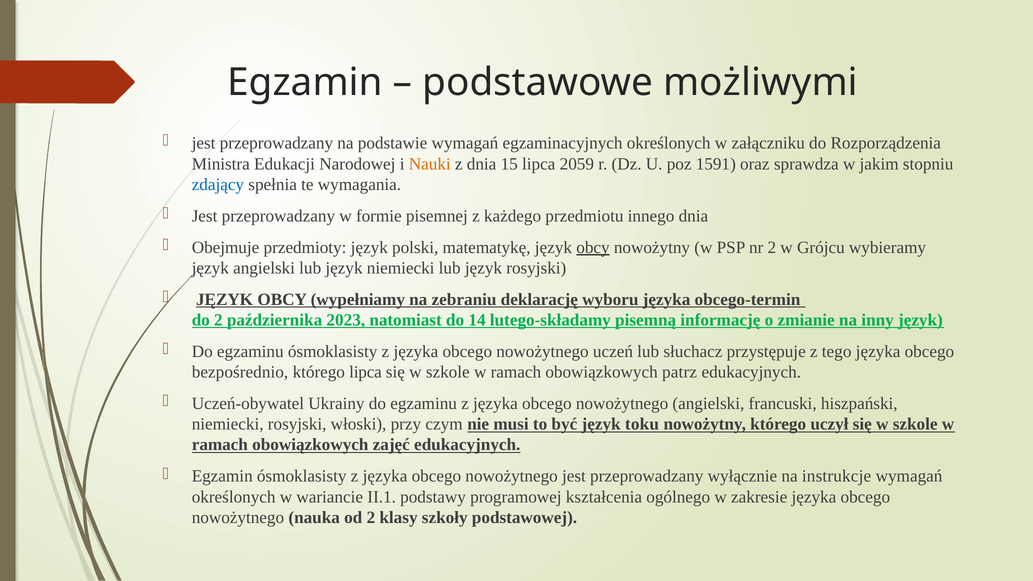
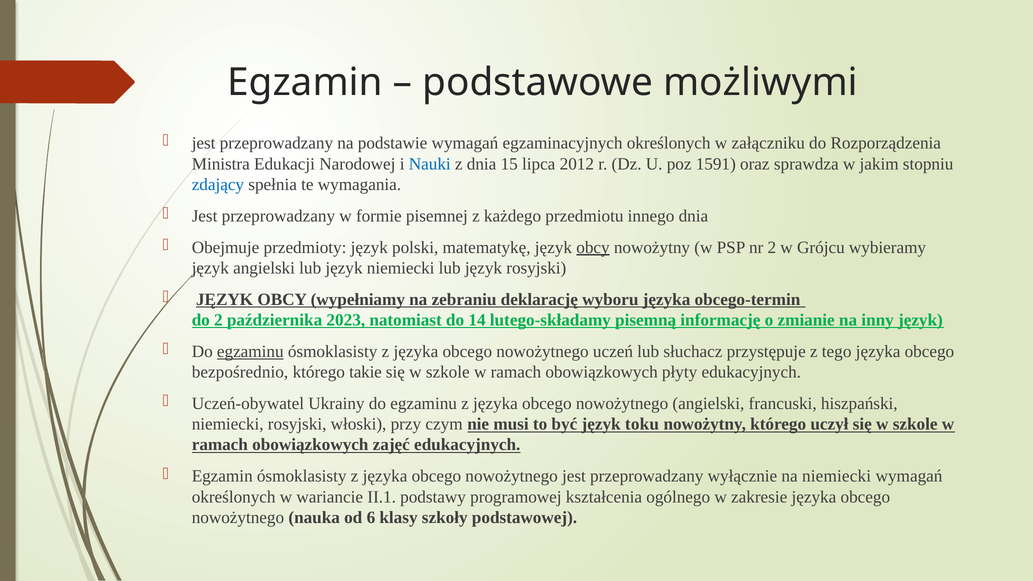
Nauki colour: orange -> blue (430, 164)
2059: 2059 -> 2012 (577, 164)
egzaminu underline: none -> present (250, 351)
którego lipca: lipca -> takie (366, 372)
patrz: patrz -> płyty (680, 372)
na instrukcje: instrukcje -> niemiecki (837, 476)
od 2: 2 -> 6 (371, 518)
